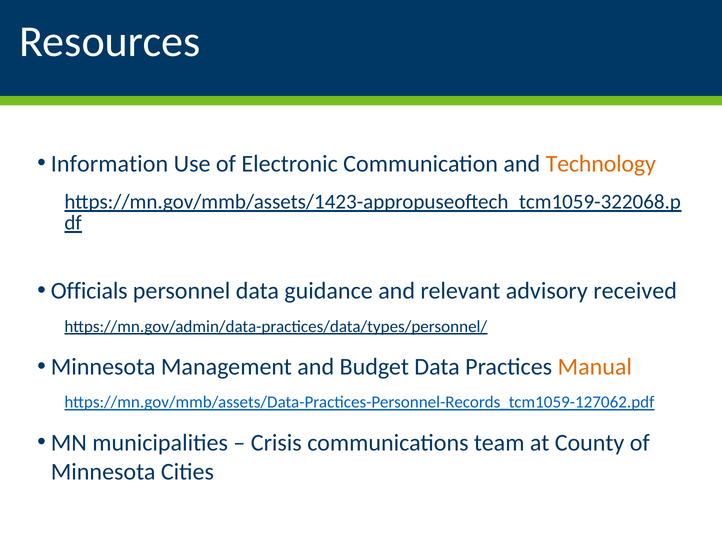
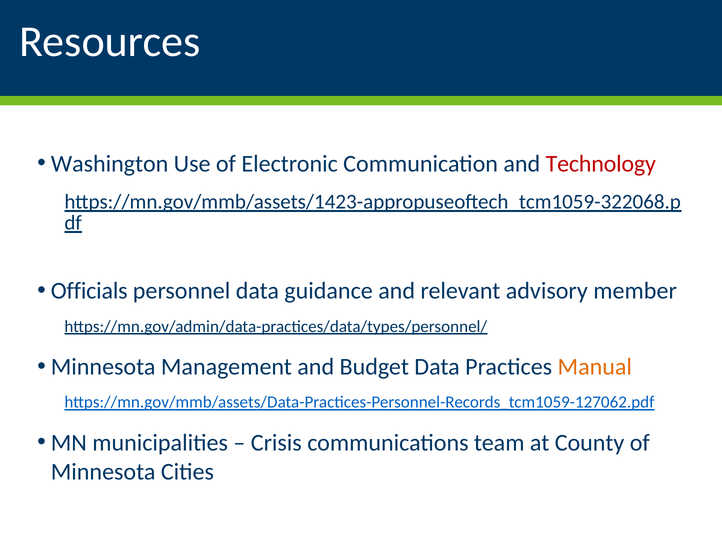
Information: Information -> Washington (110, 164)
Technology colour: orange -> red (601, 164)
received: received -> member (635, 291)
